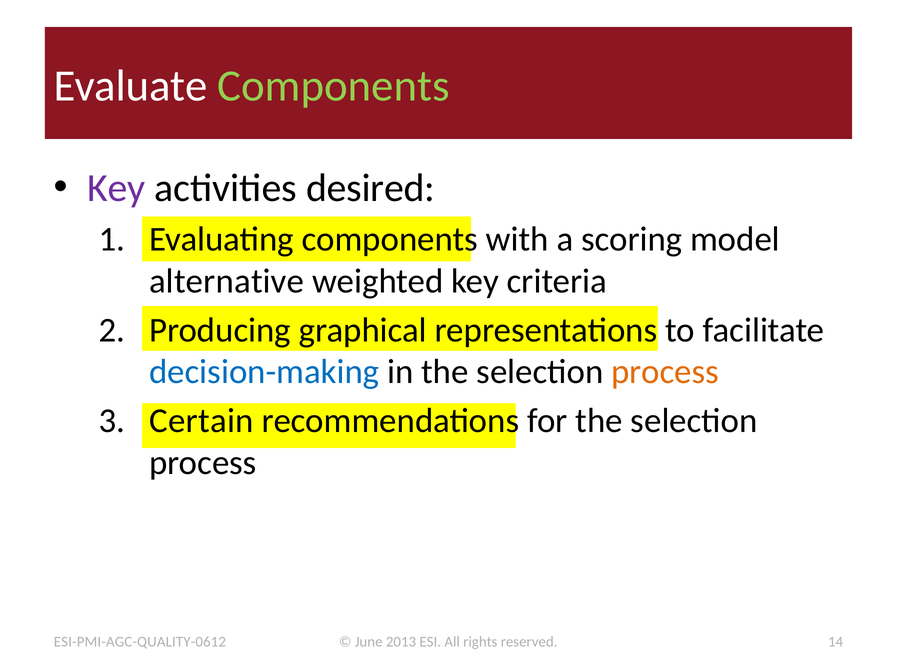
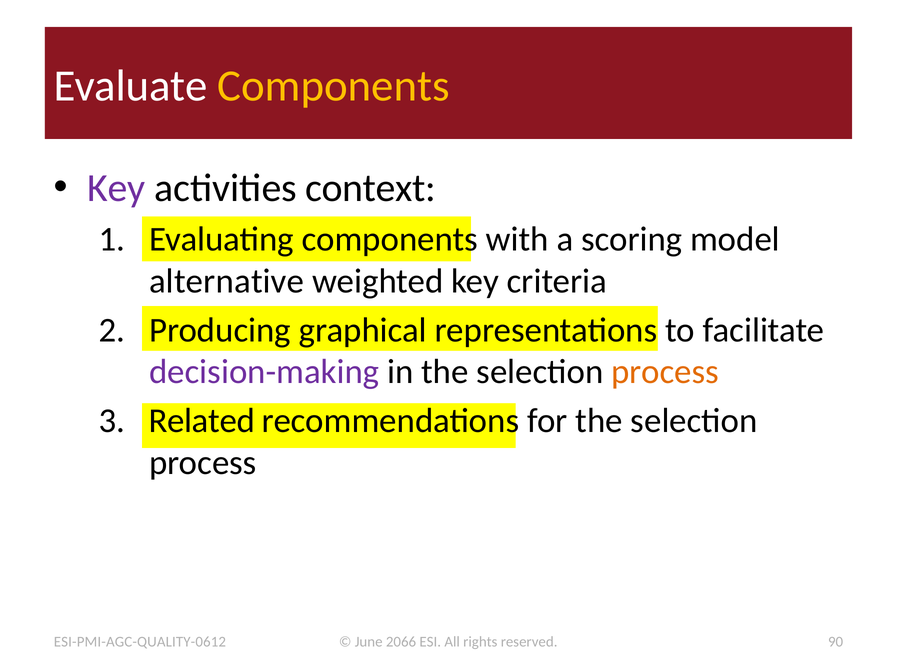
Components colour: light green -> yellow (334, 86)
desired: desired -> context (371, 188)
decision-making colour: blue -> purple (264, 372)
Certain: Certain -> Related (202, 421)
2013: 2013 -> 2066 (401, 642)
14: 14 -> 90 (836, 642)
